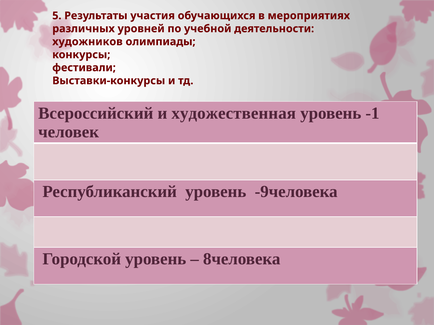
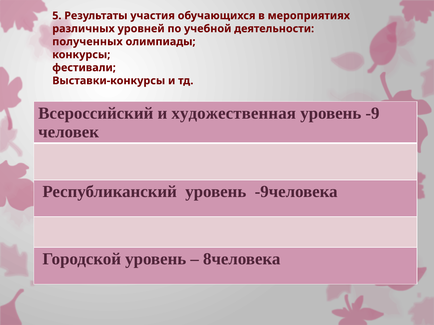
художников: художников -> полученных (87, 42)
-1: -1 -> -9 (373, 113)
